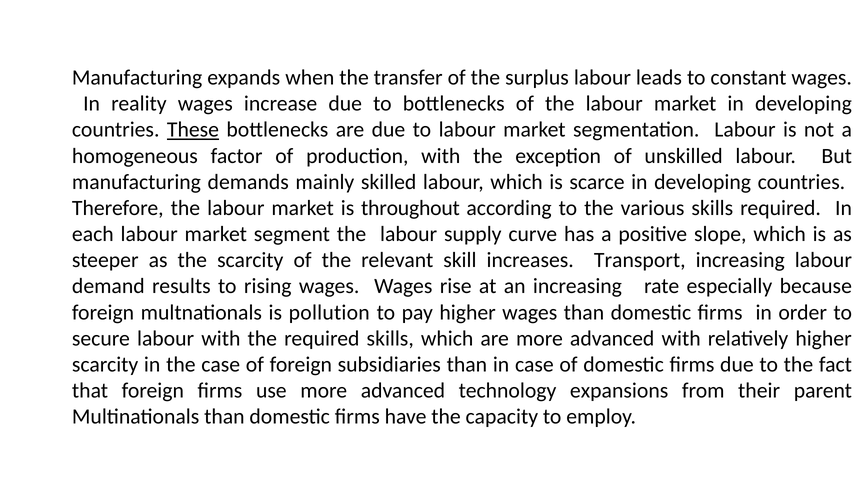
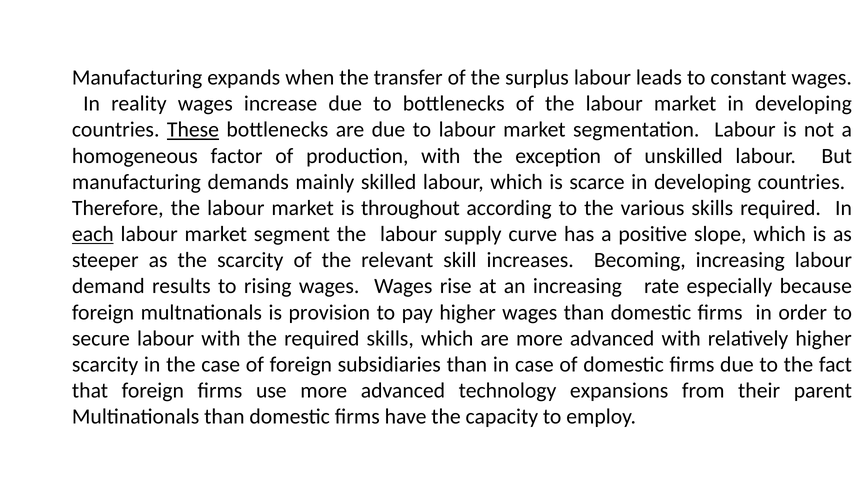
each underline: none -> present (93, 234)
Transport: Transport -> Becoming (640, 260)
pollution: pollution -> provision (329, 312)
